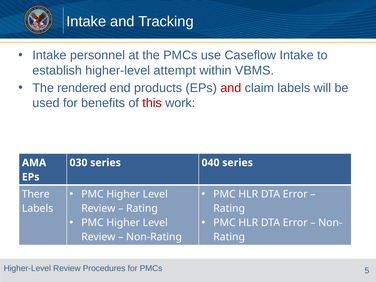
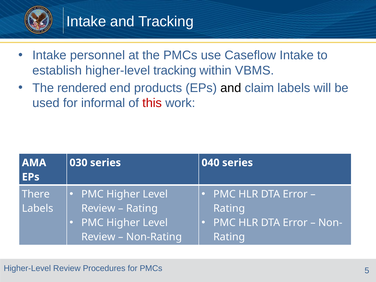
higher-level attempt: attempt -> tracking (175, 70)
and colour: red -> black (231, 88)
benefits: benefits -> informal (103, 103)
